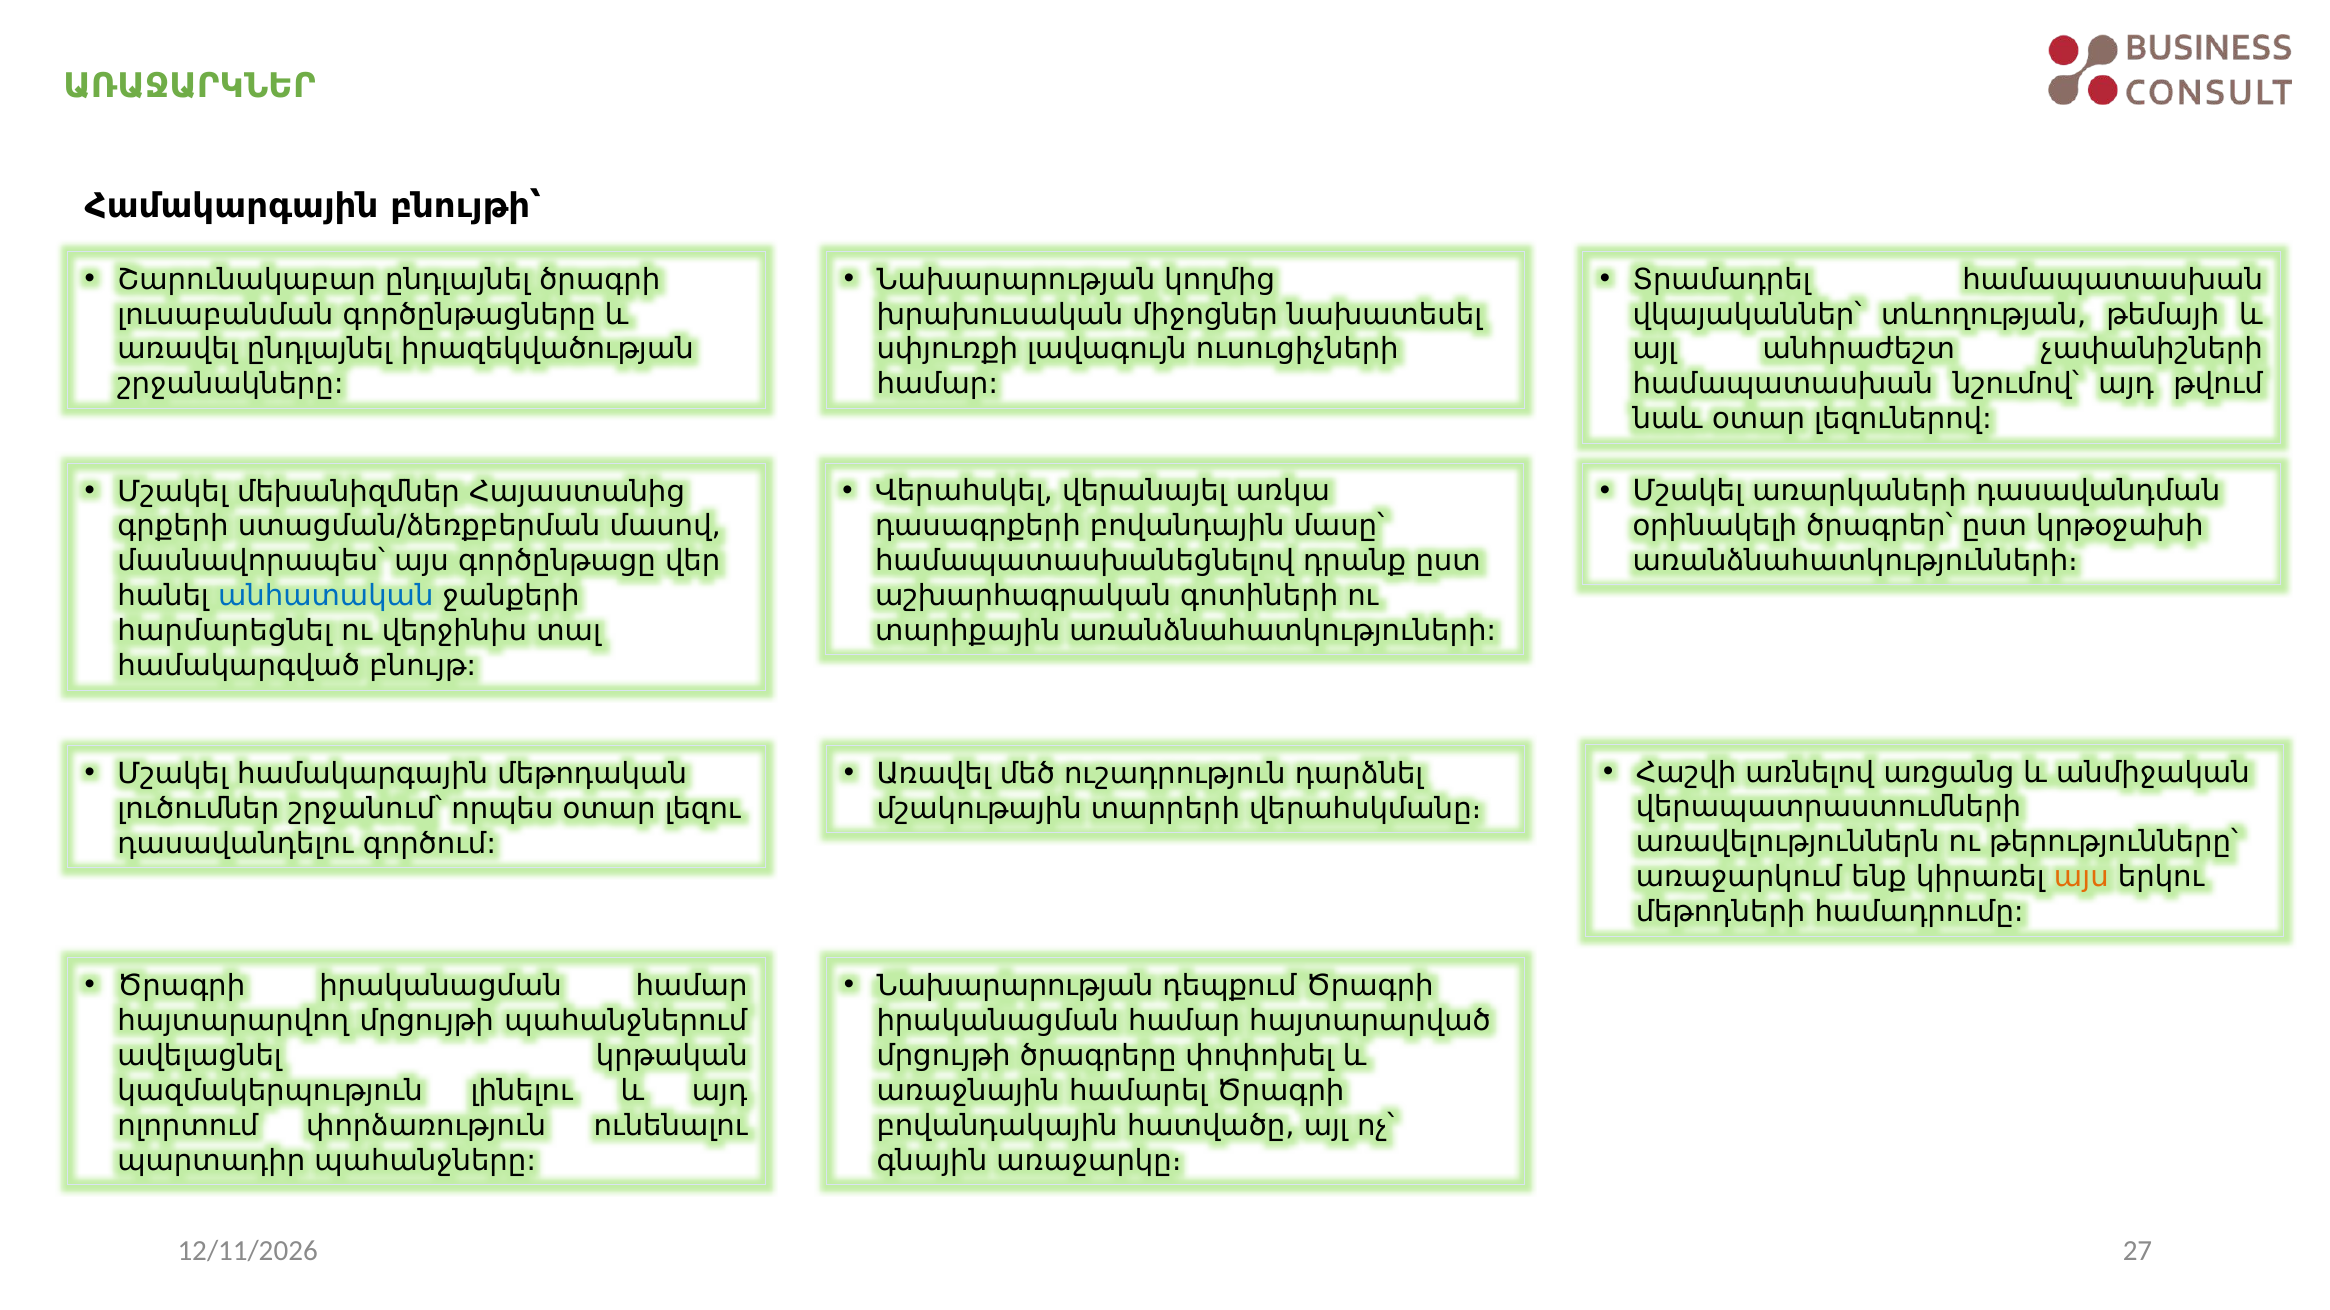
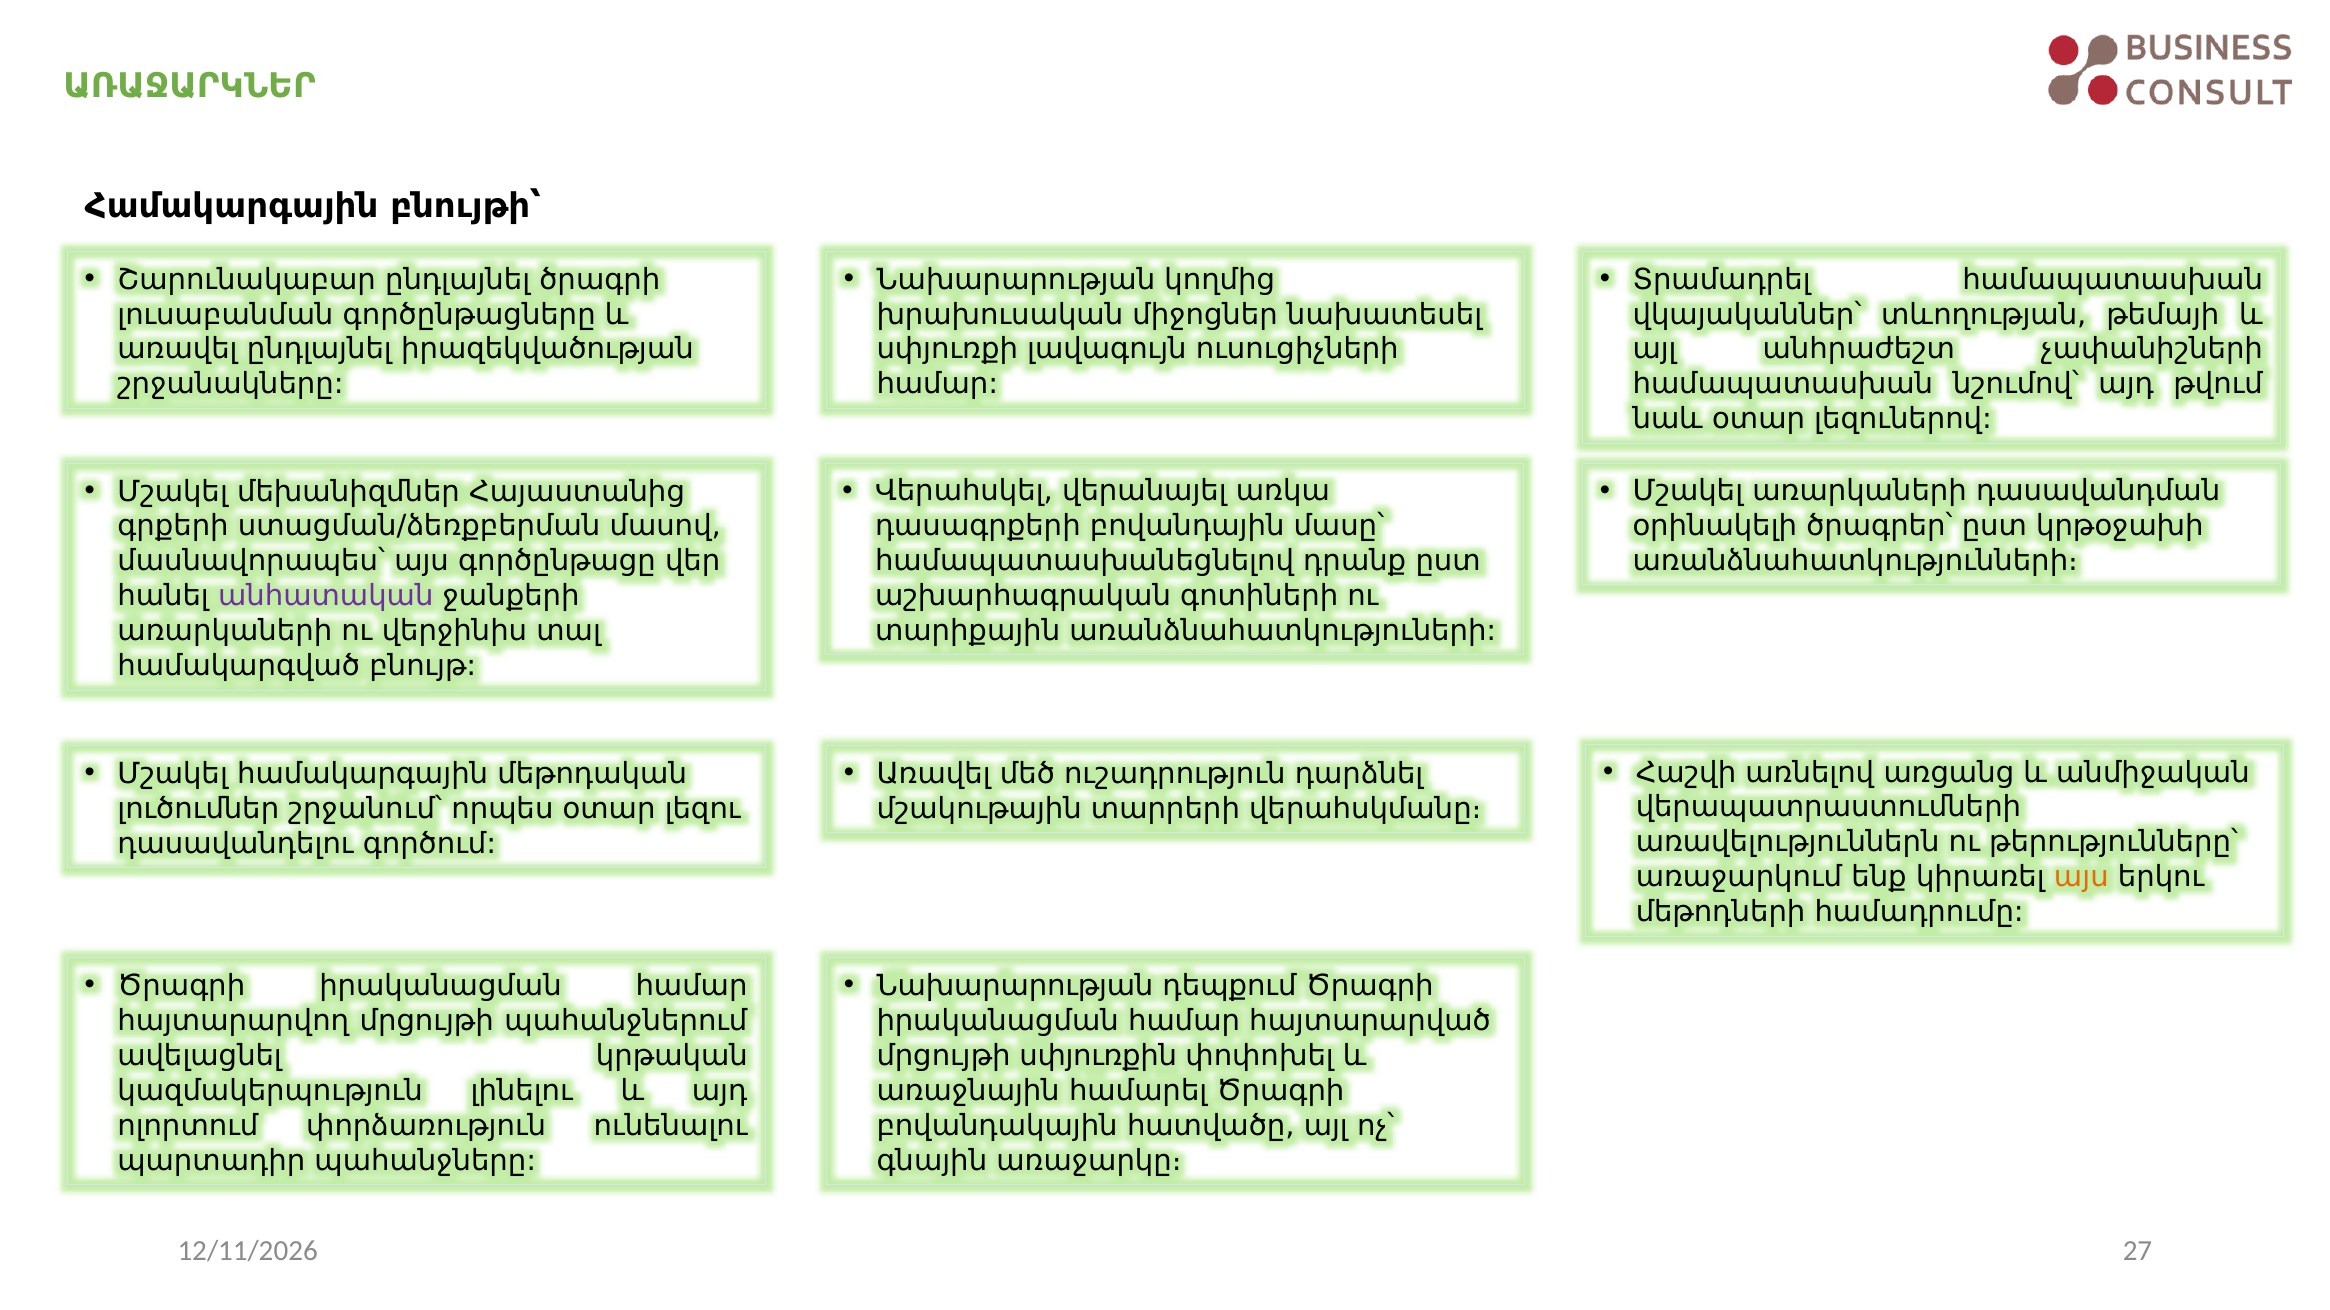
անհատական colour: blue -> purple (326, 597)
հարմարեցնել: հարմարեցնել -> առարկաների (225, 631)
ծրագրերը: ծրագրերը -> սփյուռքին (1098, 1056)
